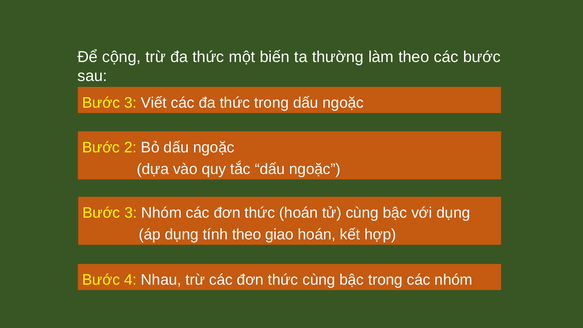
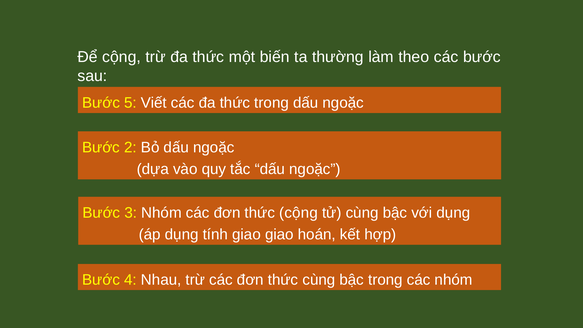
3: 3 -> 5 (130, 103)
thức hoán: hoán -> cộng (299, 213)
tính theo: theo -> giao (247, 235)
